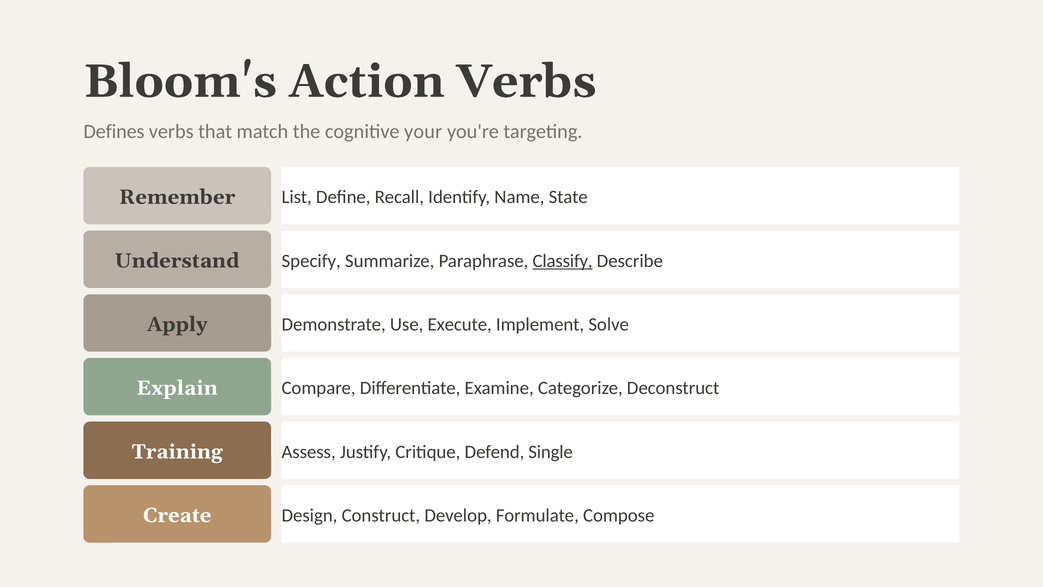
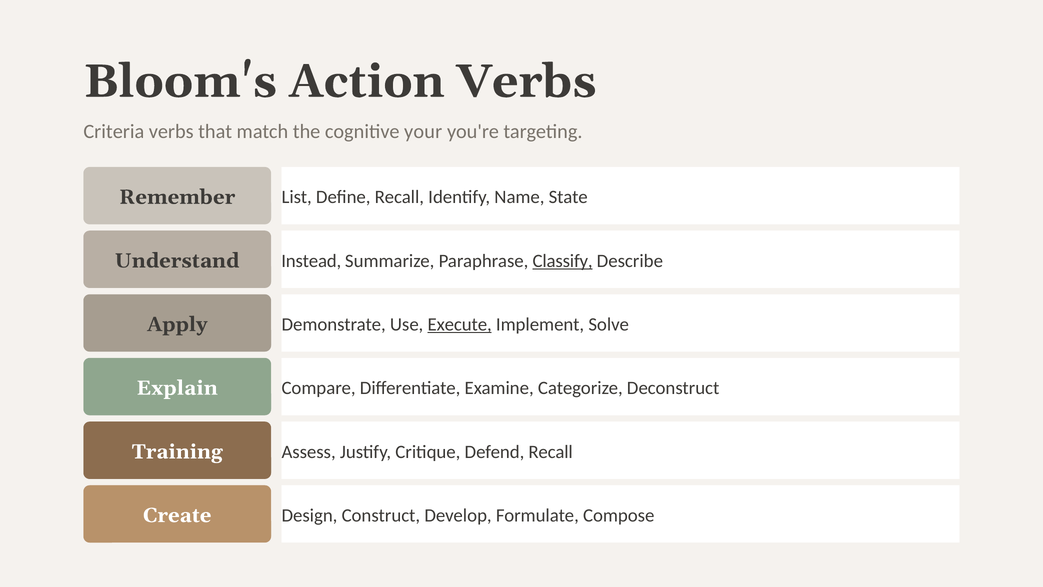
Defines: Defines -> Criteria (114, 132)
Specify: Specify -> Instead (311, 261)
Execute underline: none -> present (460, 324)
Defend Single: Single -> Recall (551, 452)
